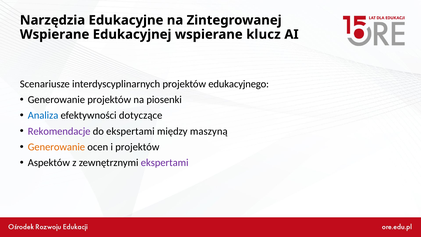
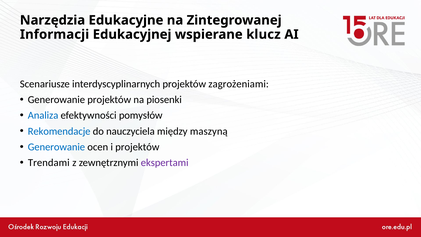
Wspierane: Wspierane -> Informacji (55, 34)
edukacyjnego: edukacyjnego -> zagrożeniami (239, 84)
dotyczące: dotyczące -> pomysłów (141, 115)
Rekomendacje colour: purple -> blue (59, 131)
do ekspertami: ekspertami -> nauczyciela (130, 131)
Generowanie colour: orange -> blue (56, 147)
Aspektów: Aspektów -> Trendami (49, 163)
